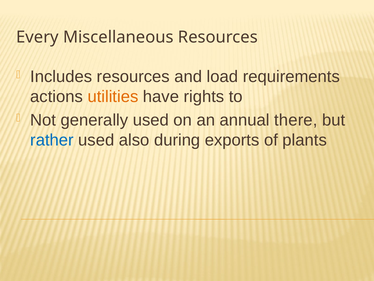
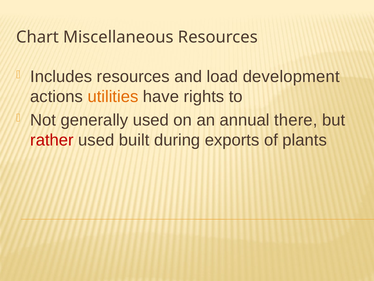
Every: Every -> Chart (38, 37)
requirements: requirements -> development (291, 77)
rather colour: blue -> red (52, 140)
also: also -> built (134, 140)
